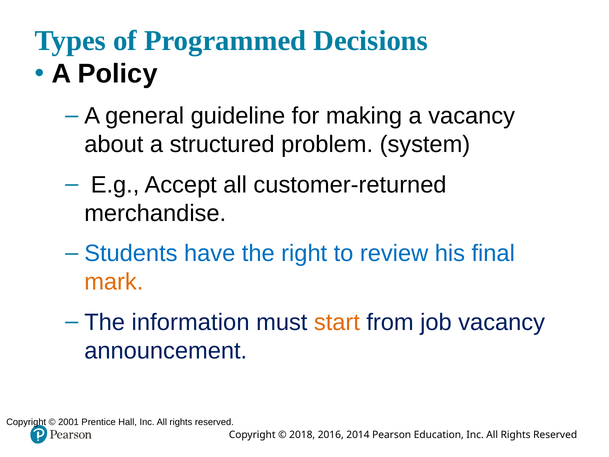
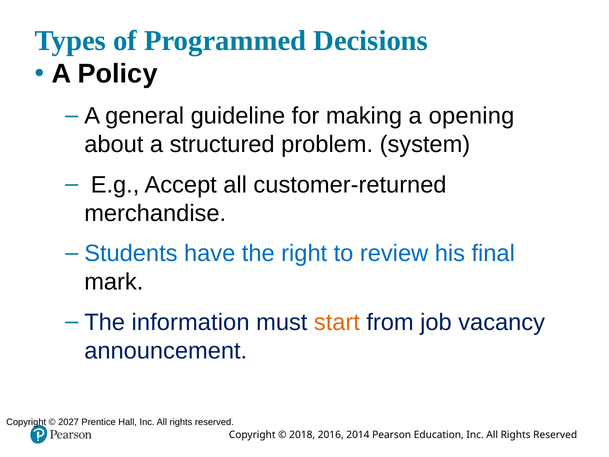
a vacancy: vacancy -> opening (472, 116)
mark colour: orange -> black (114, 282)
2001: 2001 -> 2027 (69, 422)
